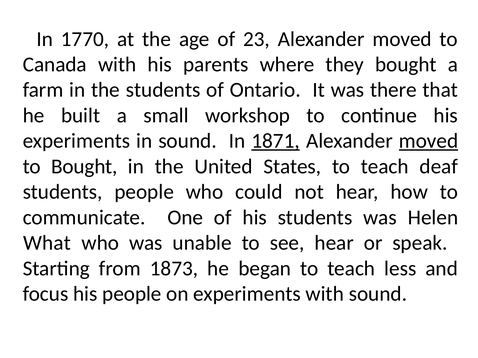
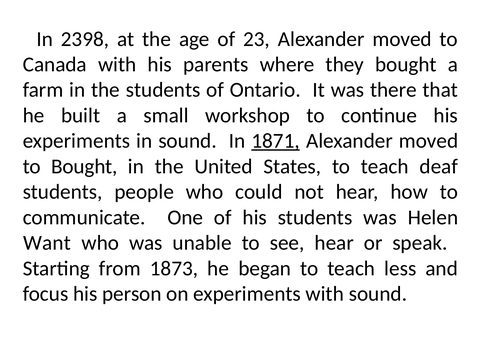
1770: 1770 -> 2398 (85, 39)
moved underline: present -> none (429, 141)
What: What -> Want (47, 243)
his people: people -> person (132, 294)
